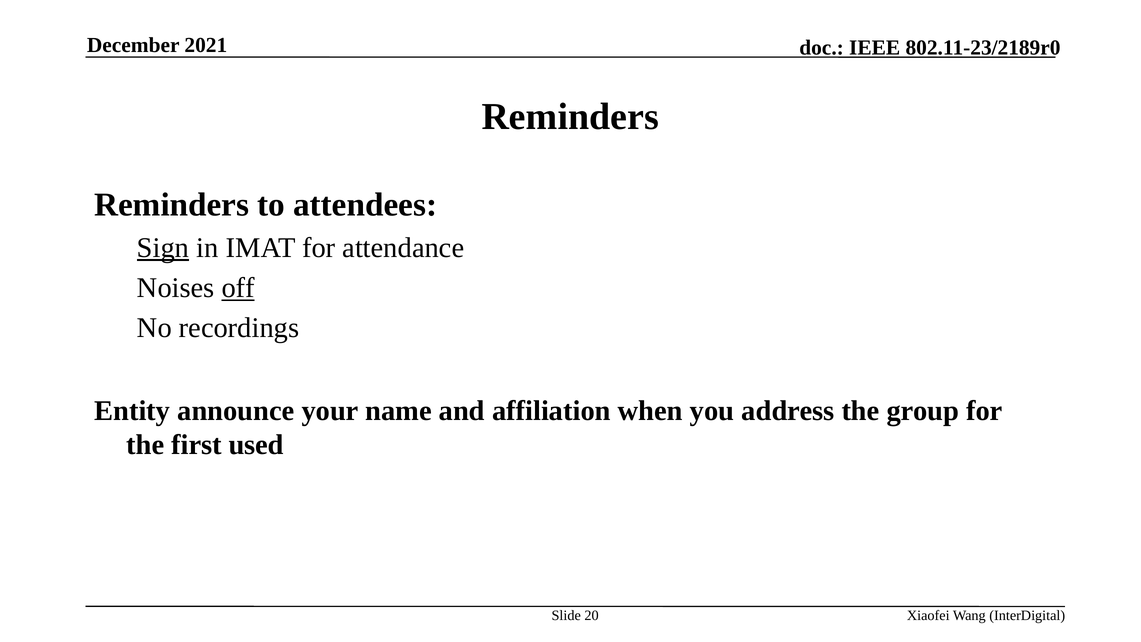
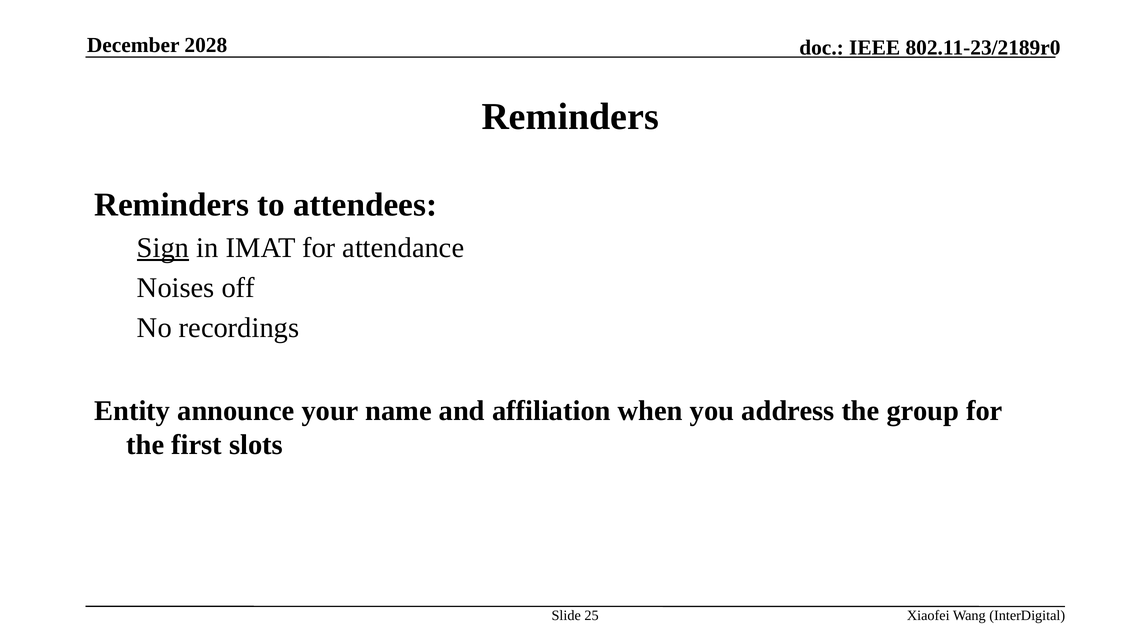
2021: 2021 -> 2028 (206, 45)
off underline: present -> none (238, 288)
used: used -> slots (256, 445)
20: 20 -> 25 (592, 616)
